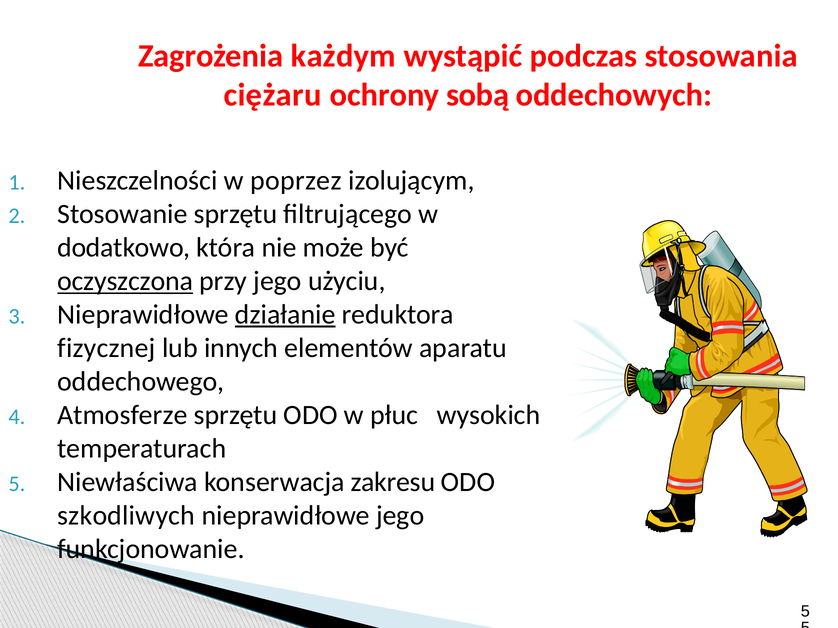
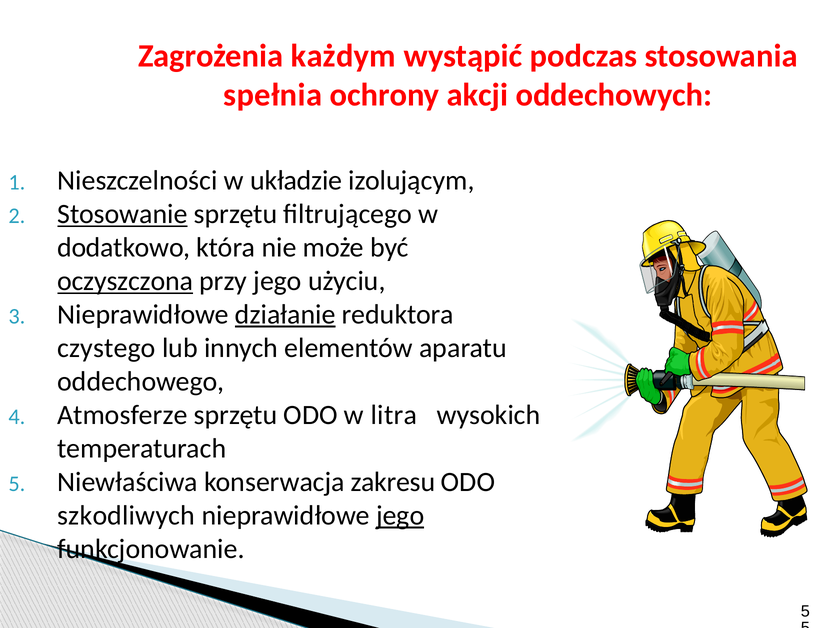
ciężaru: ciężaru -> spełnia (273, 95)
sobą: sobą -> akcji (477, 95)
poprzez: poprzez -> układzie (296, 181)
Stosowanie underline: none -> present (122, 214)
fizycznej: fizycznej -> czystego (106, 348)
płuc: płuc -> litra (394, 415)
jego underline: none -> present (400, 516)
